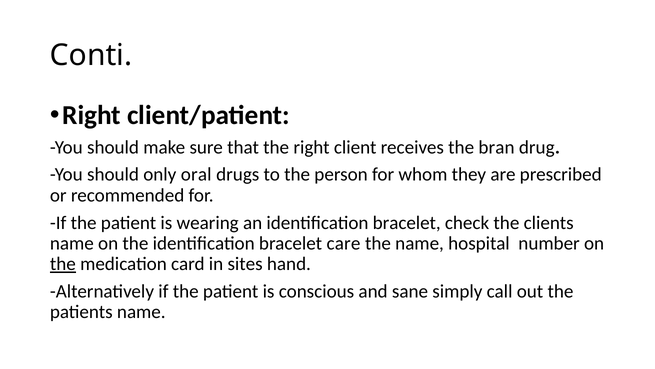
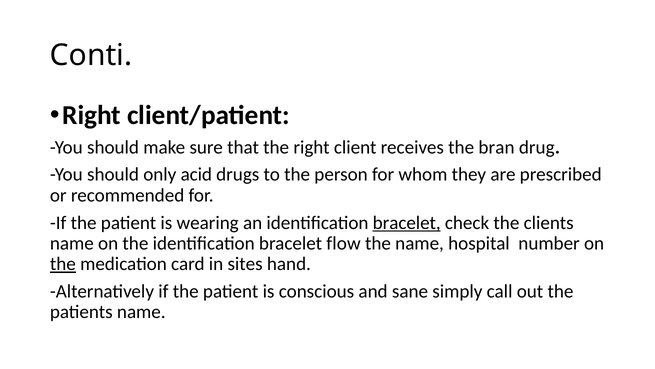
oral: oral -> acid (196, 174)
bracelet underline: none -> present (407, 222)
care: care -> flow (344, 243)
